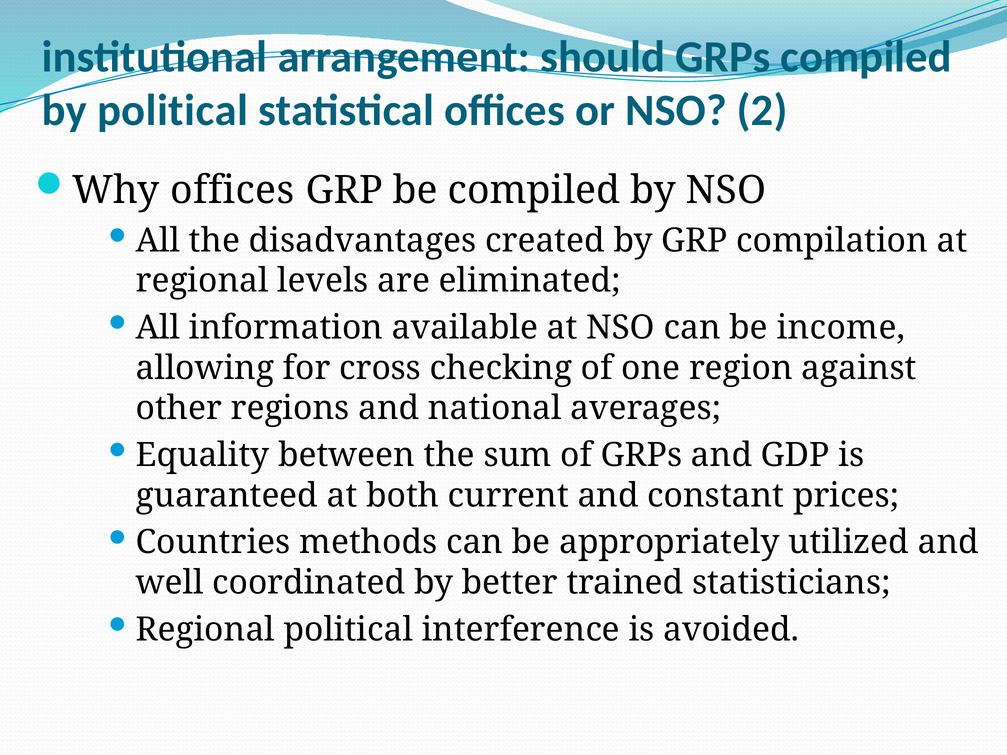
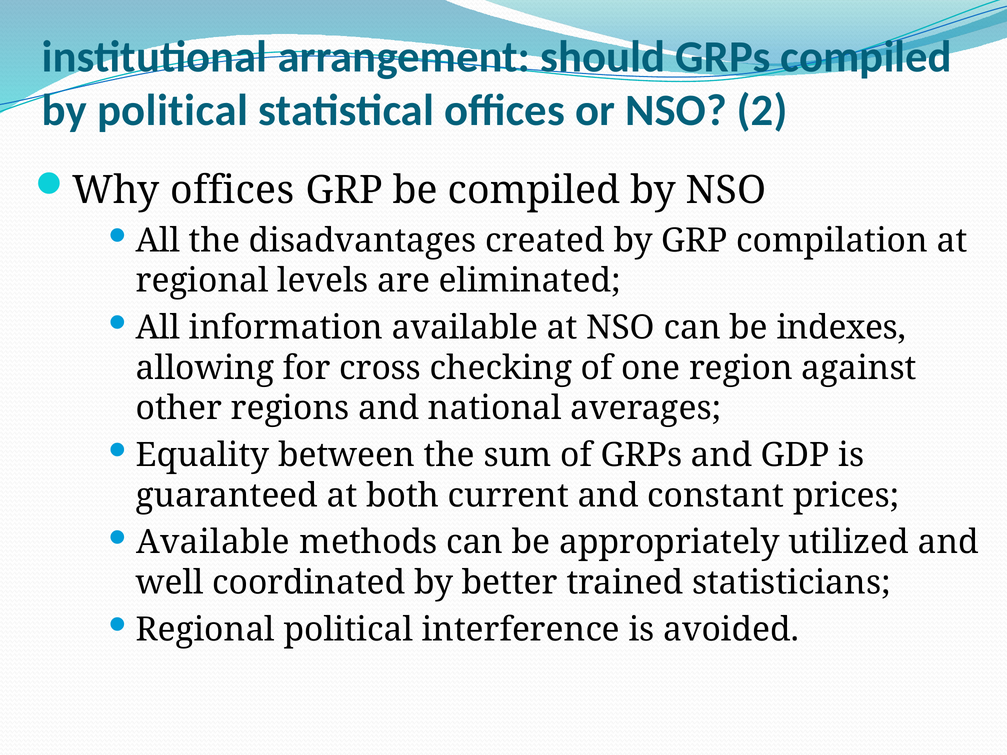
income: income -> indexes (841, 328)
Countries: Countries -> Available (213, 543)
